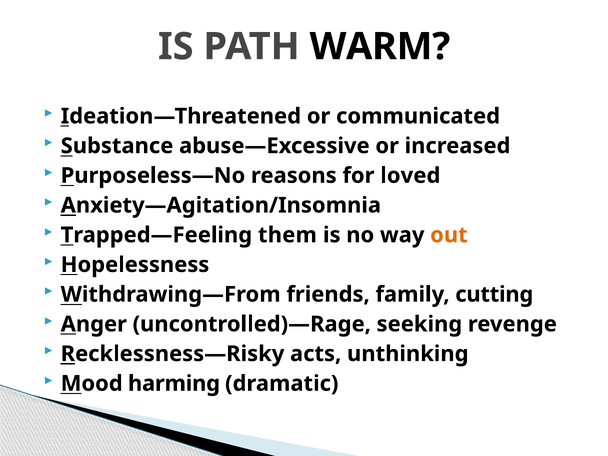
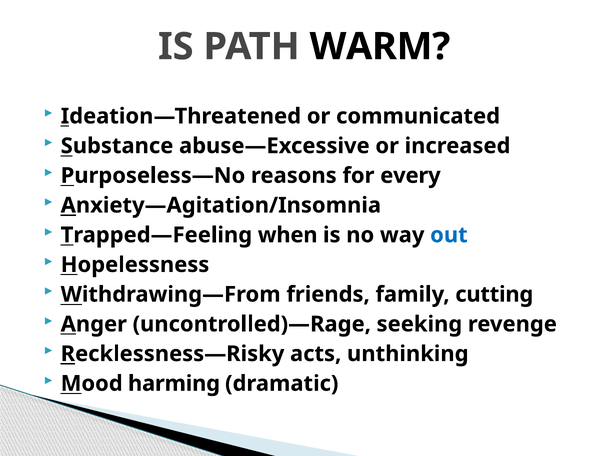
loved: loved -> every (410, 176)
them: them -> when (288, 235)
out colour: orange -> blue (449, 235)
